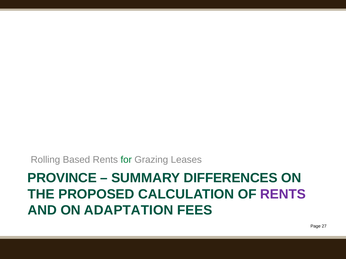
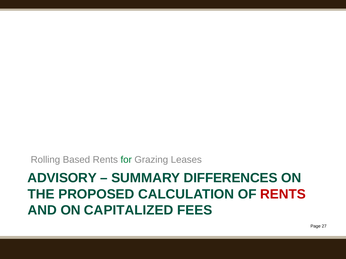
PROVINCE: PROVINCE -> ADVISORY (62, 178)
RENTS colour: purple -> red (283, 194)
ADAPTATION: ADAPTATION -> CAPITALIZED (129, 211)
